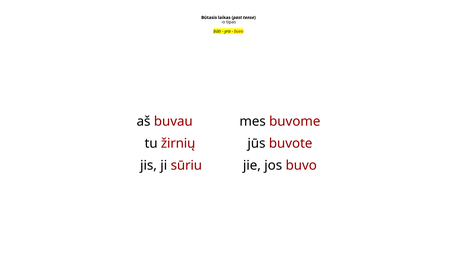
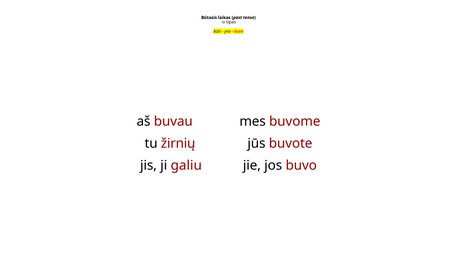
sūriu: sūriu -> galiu (186, 166)
